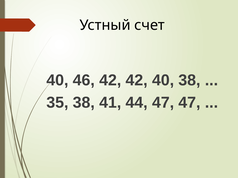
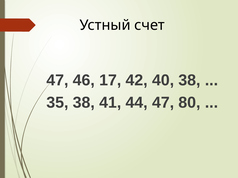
40: 40 -> 47 (57, 80)
46 42: 42 -> 17 (110, 80)
47 47: 47 -> 80 (189, 103)
